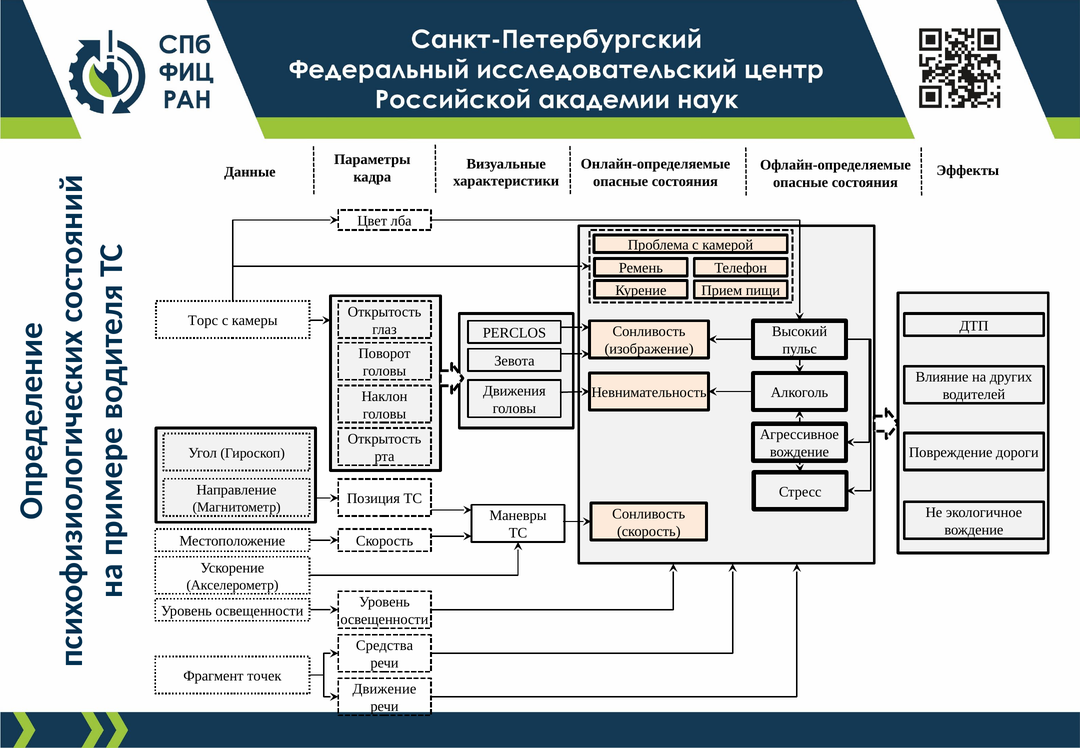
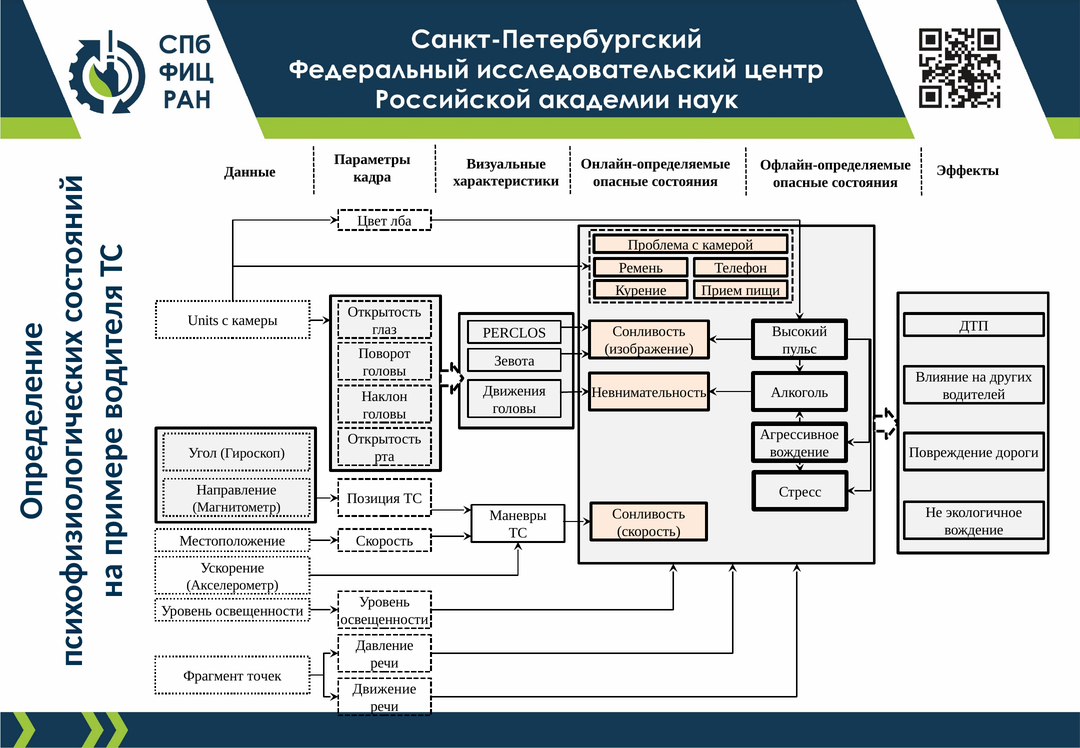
Торс: Торс -> Units (203, 320)
Средства: Средства -> Давление (385, 645)
